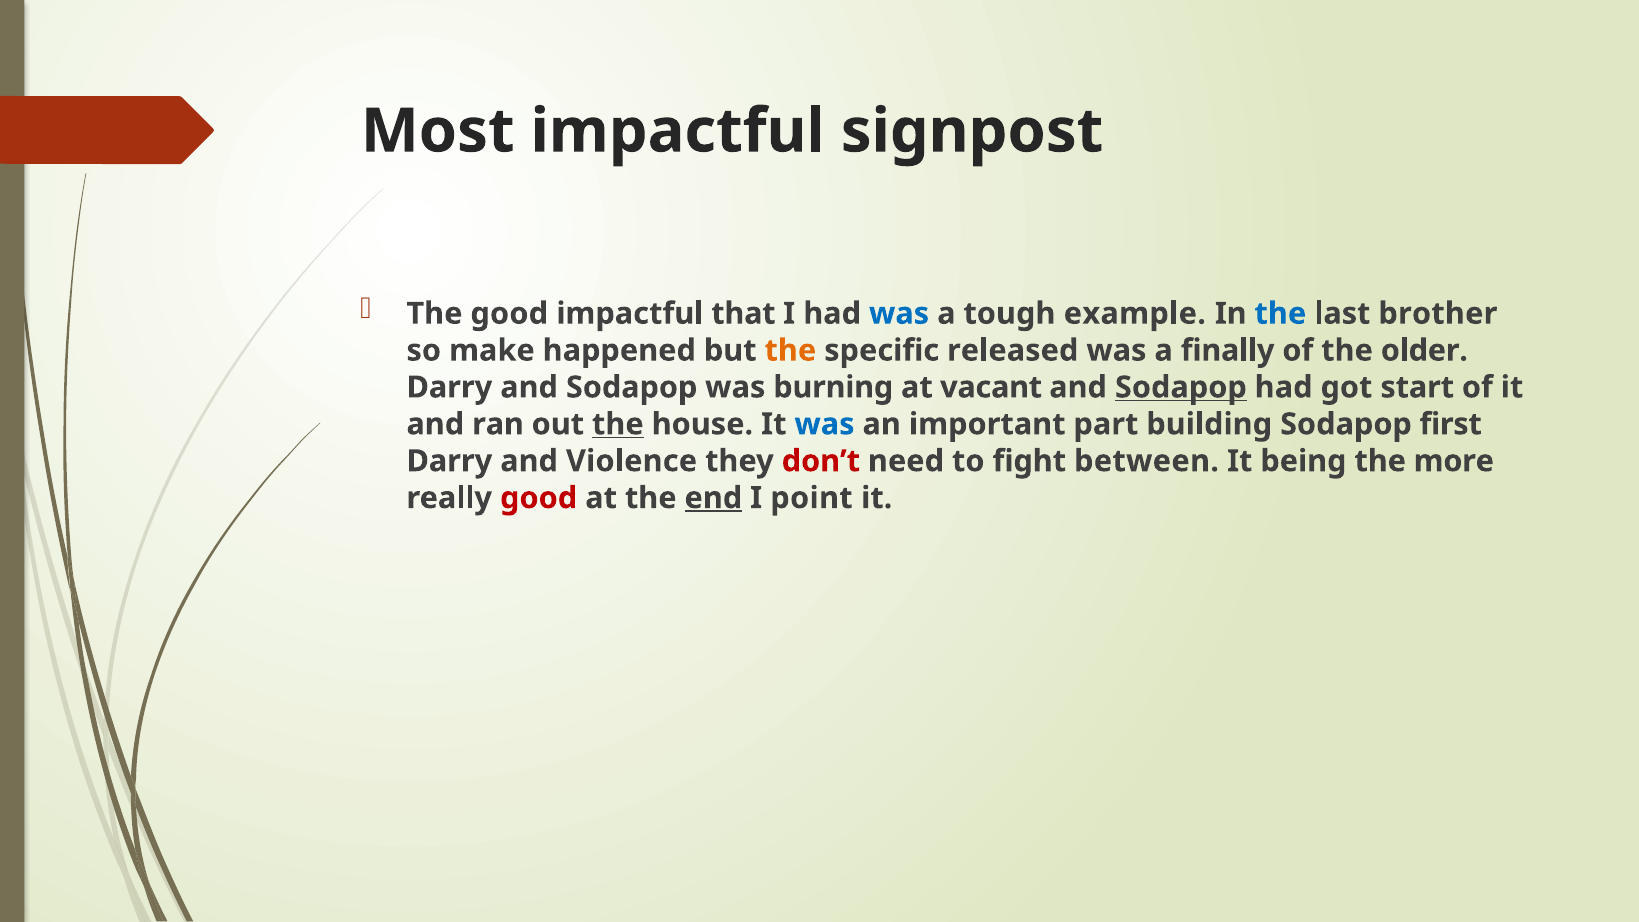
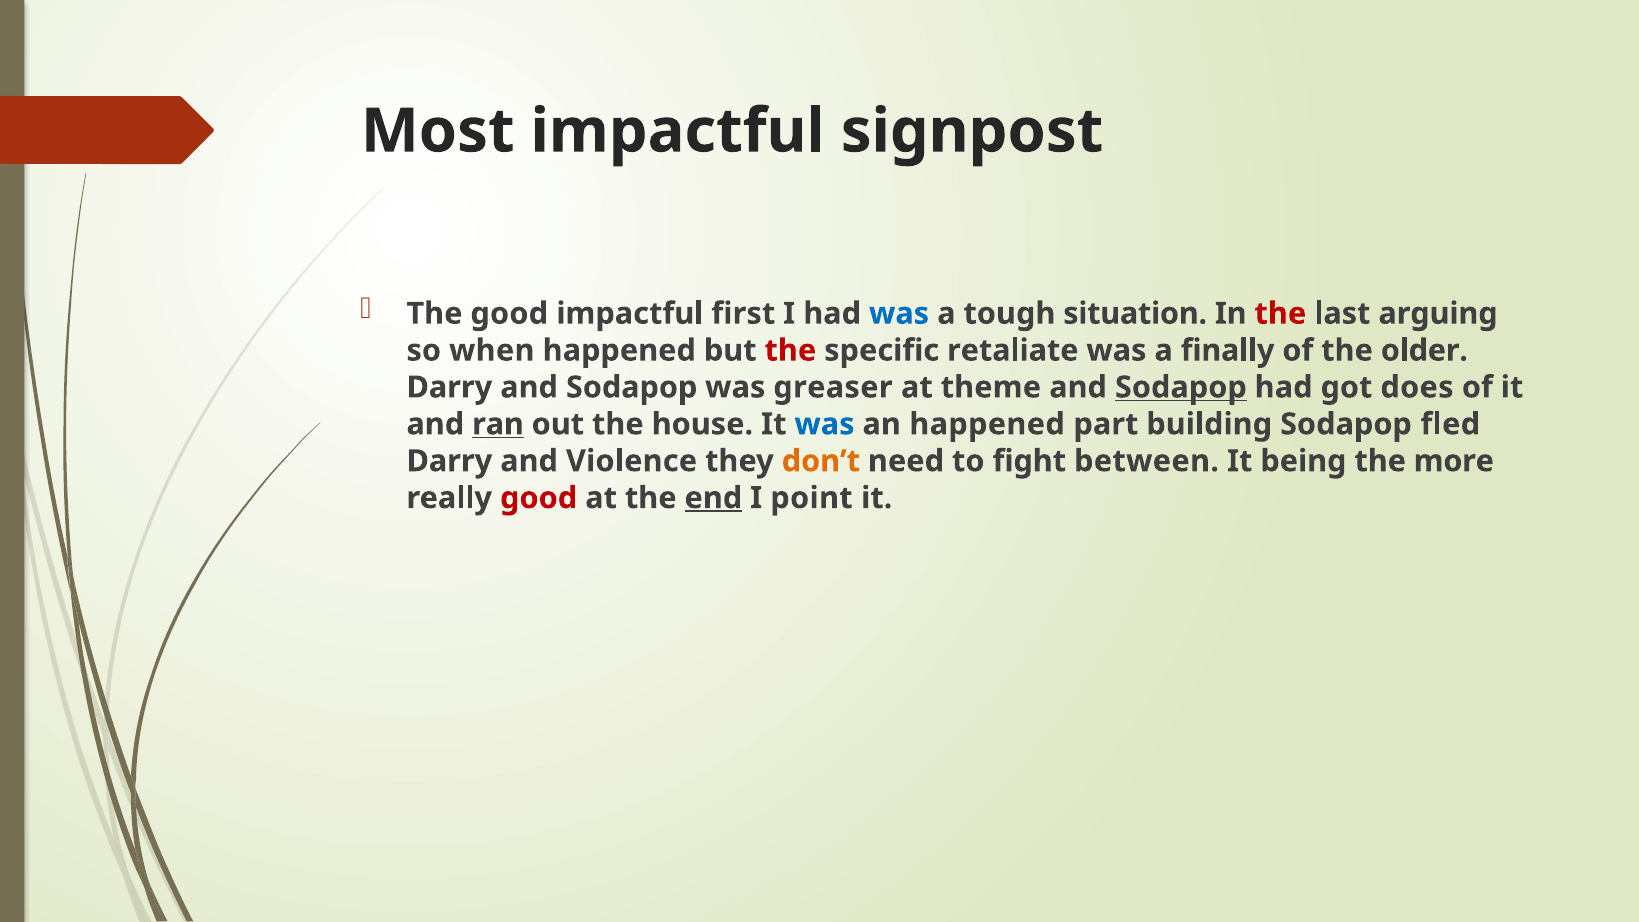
that: that -> first (743, 314)
example: example -> situation (1135, 314)
the colour: blue -> red (1280, 314)
brother: brother -> arguing (1438, 314)
make: make -> when (492, 350)
the colour: orange -> red (790, 350)
released: released -> retaliate (1013, 350)
burning: burning -> greaser (833, 387)
vacant: vacant -> theme (991, 387)
start: start -> does (1417, 387)
ran underline: none -> present (498, 424)
the underline: present -> none (618, 424)
an important: important -> happened (987, 424)
first: first -> fled (1450, 424)
don’t colour: red -> orange (821, 461)
